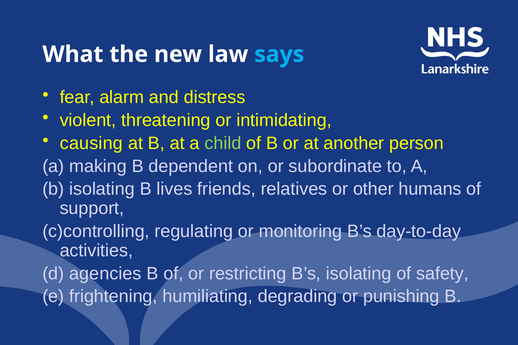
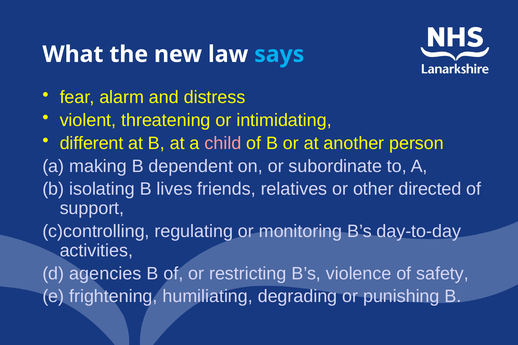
causing: causing -> different (92, 143)
child colour: light green -> pink (223, 143)
humans: humans -> directed (430, 189)
B’s isolating: isolating -> violence (359, 274)
